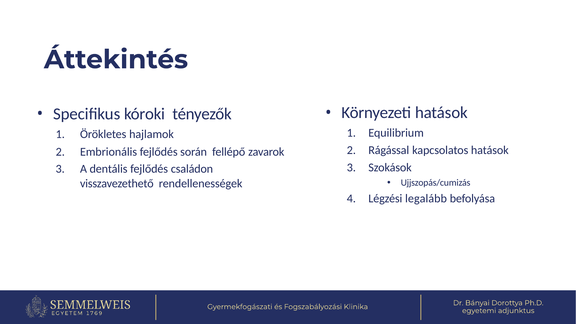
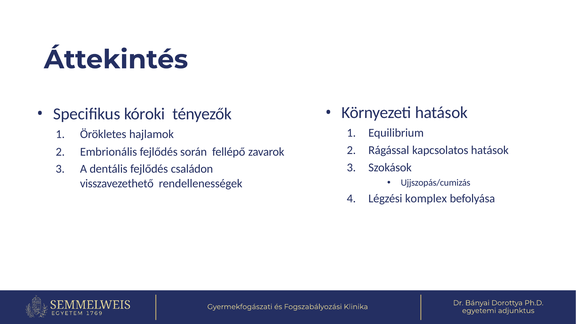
legalább: legalább -> komplex (426, 199)
